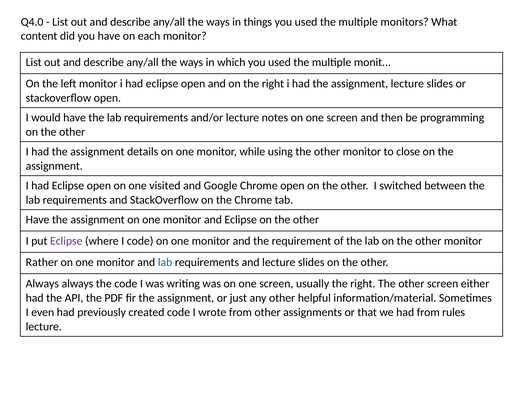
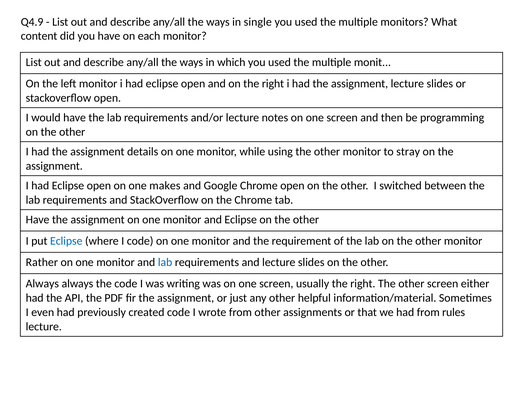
Q4.0: Q4.0 -> Q4.9 (32, 22)
things: things -> single (258, 22)
close: close -> stray (408, 152)
visited: visited -> makes (165, 186)
Eclipse colour: purple -> blue (66, 241)
